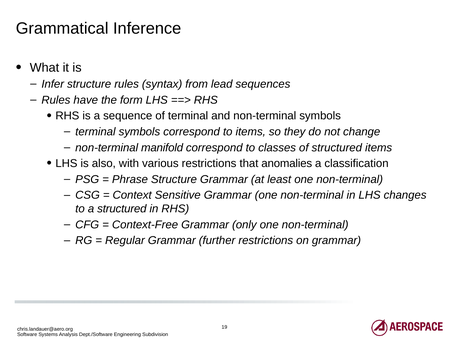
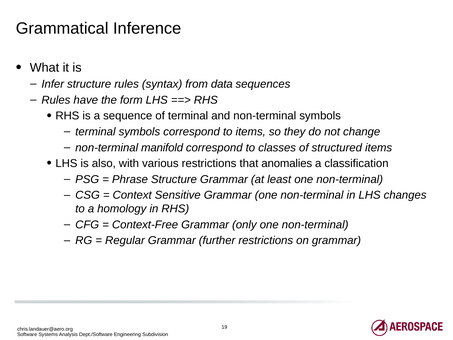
lead: lead -> data (222, 84)
a structured: structured -> homology (122, 209)
